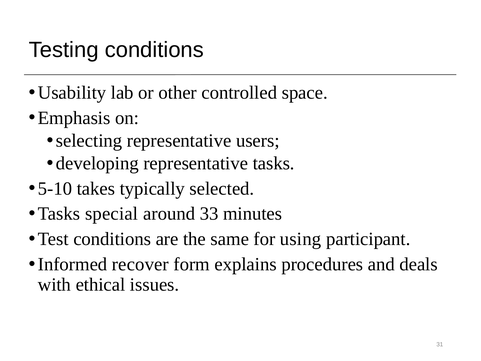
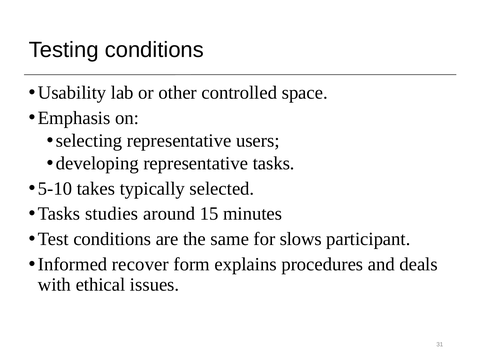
special: special -> studies (112, 214)
33: 33 -> 15 (209, 214)
using: using -> slows (301, 239)
